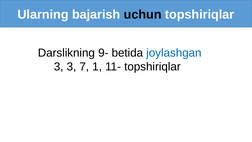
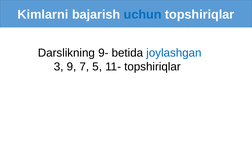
Ularning: Ularning -> Kimlarni (43, 14)
uchun colour: black -> blue (143, 14)
3 3: 3 -> 9 (72, 67)
1: 1 -> 5 (97, 67)
